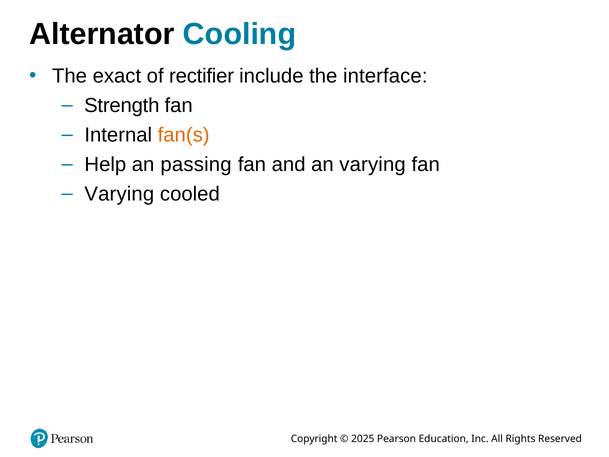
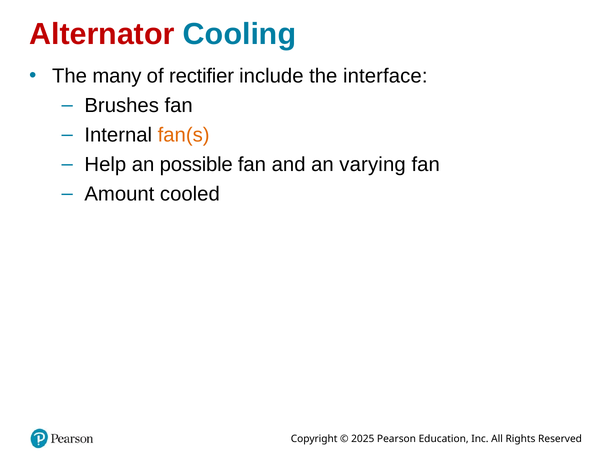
Alternator colour: black -> red (102, 34)
exact: exact -> many (117, 76)
Strength: Strength -> Brushes (122, 106)
passing: passing -> possible (196, 164)
Varying: Varying -> Amount (119, 194)
